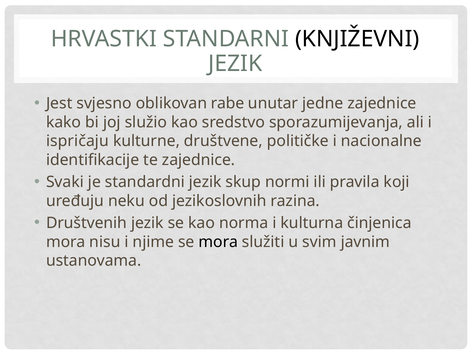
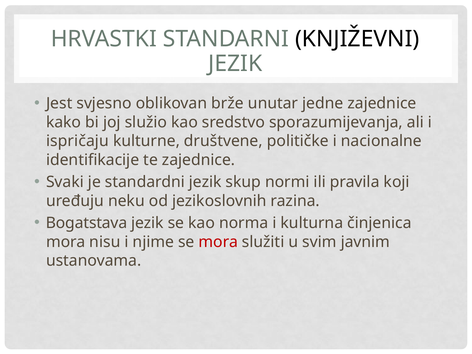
rabe: rabe -> brže (228, 103)
Društvenih: Društvenih -> Bogatstava (87, 223)
mora colour: black -> red (218, 242)
